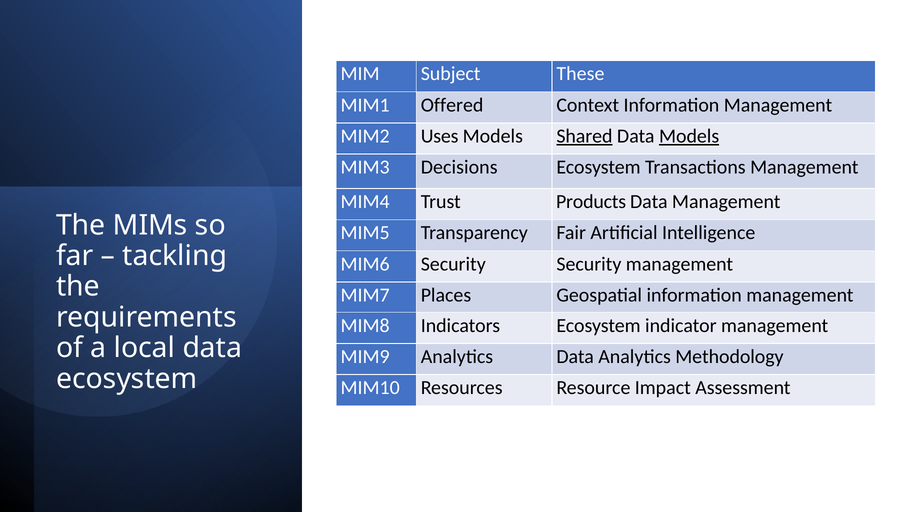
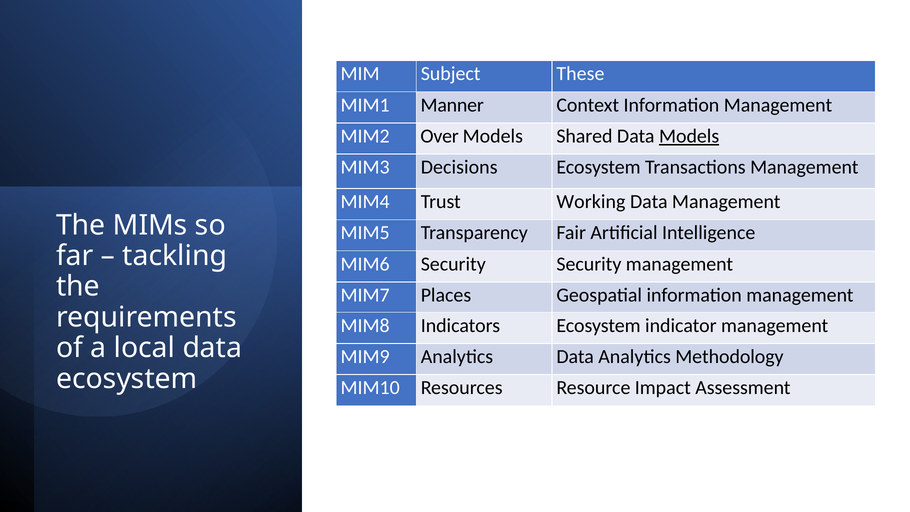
Offered: Offered -> Manner (452, 105)
Uses: Uses -> Over (440, 136)
Shared underline: present -> none (584, 136)
Products: Products -> Working (591, 202)
